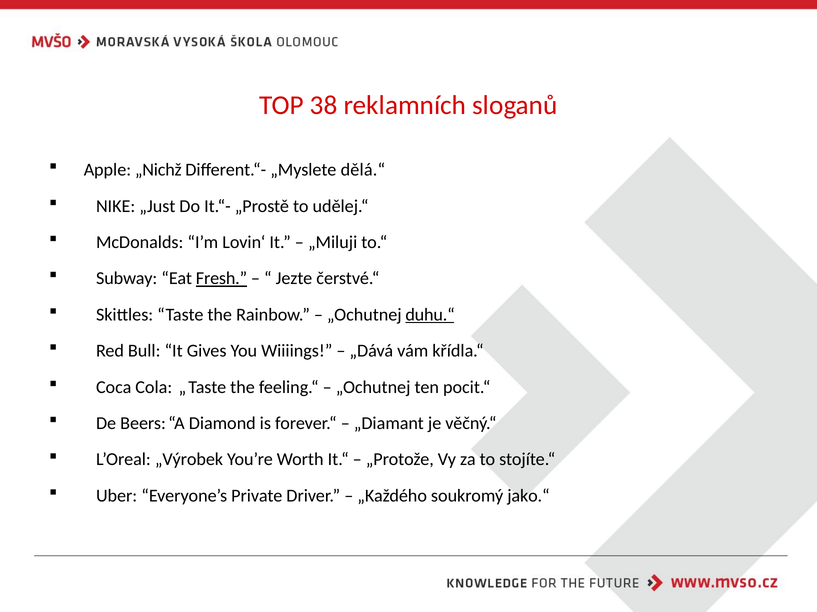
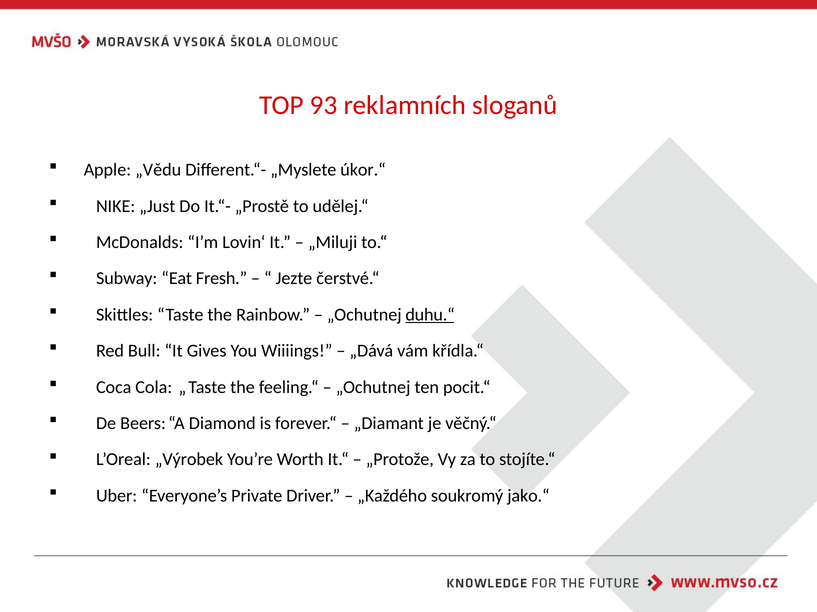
38: 38 -> 93 (324, 105)
„Nichž: „Nichž -> „Vědu (158, 170)
dělá.“: dělá.“ -> úkor.“ (363, 170)
Fresh underline: present -> none (222, 279)
